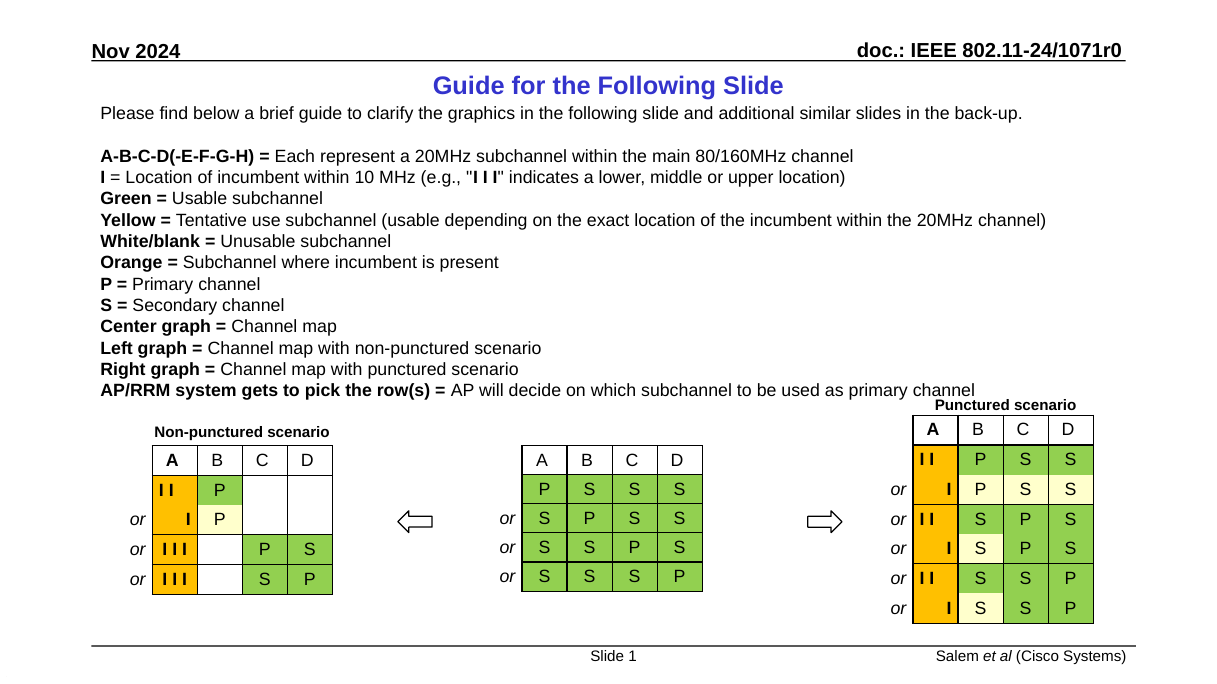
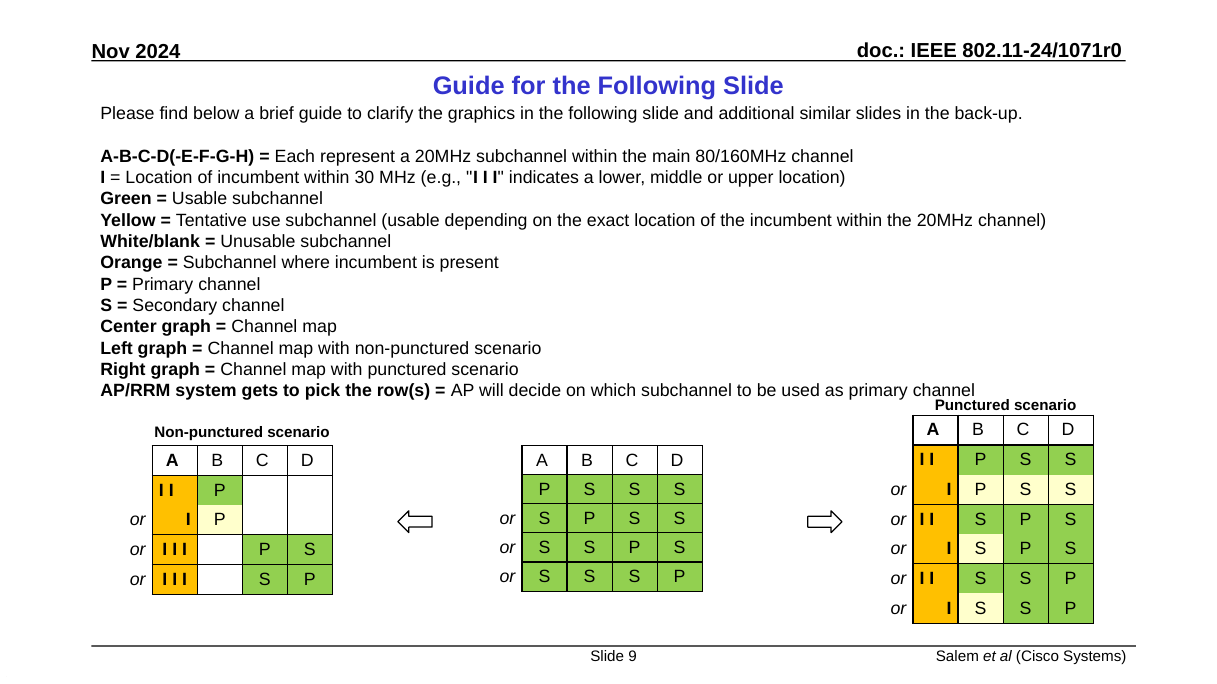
10: 10 -> 30 (364, 178)
1: 1 -> 9 (633, 657)
